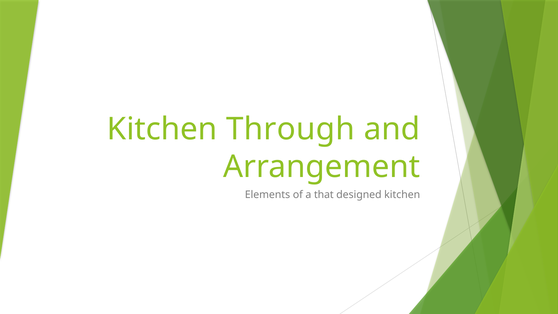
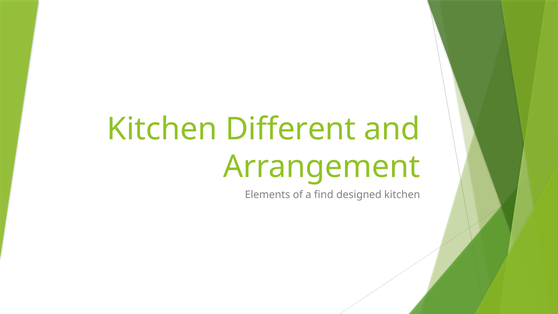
Through: Through -> Different (291, 129)
that: that -> find (324, 194)
